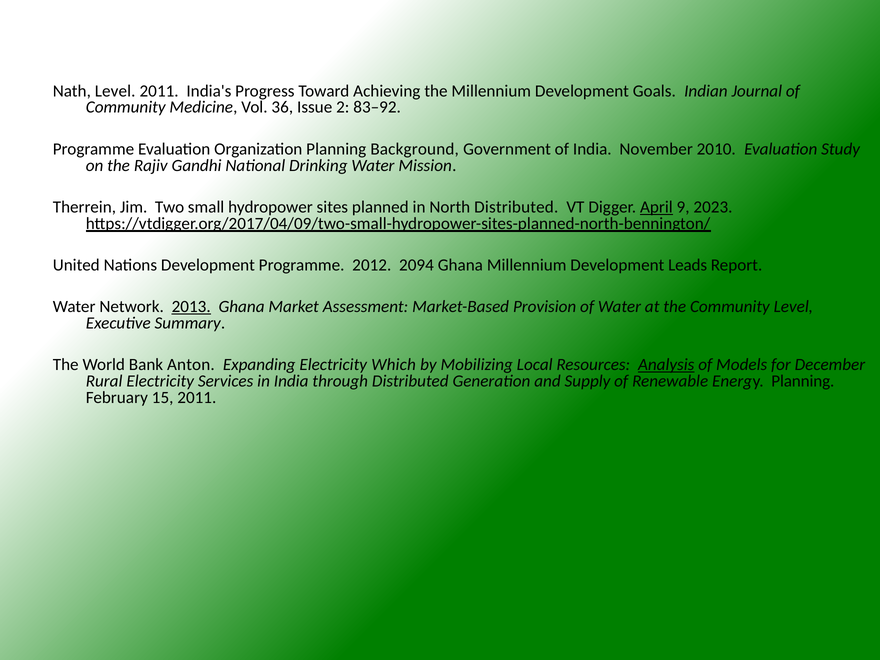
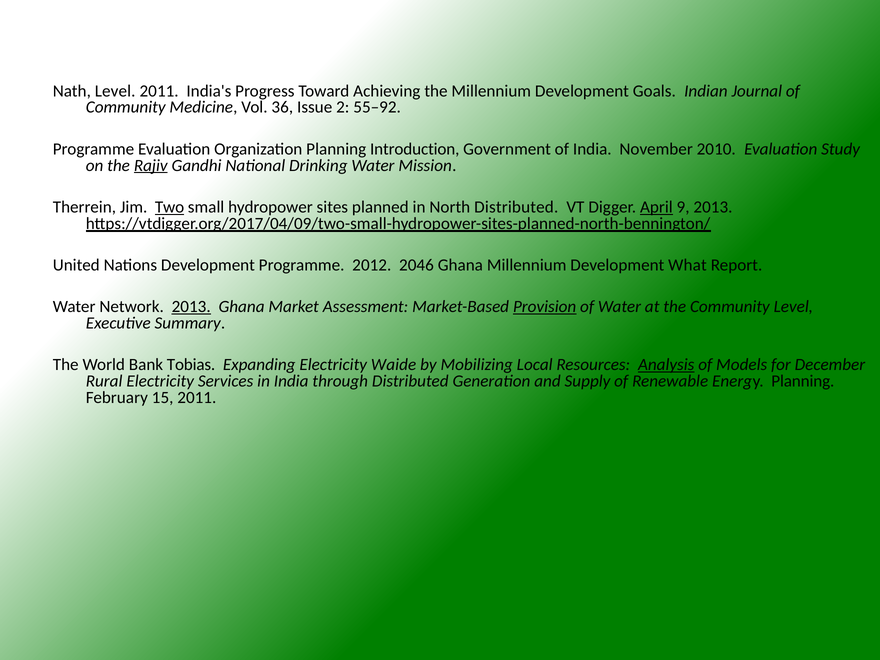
83–92: 83–92 -> 55–92 (377, 107)
Background: Background -> Introduction (415, 149)
Rajiv underline: none -> present (151, 165)
Two underline: none -> present (170, 207)
9 2023: 2023 -> 2013 (713, 207)
2094: 2094 -> 2046 (416, 265)
Leads: Leads -> What (687, 265)
Provision underline: none -> present (545, 307)
Anton: Anton -> Tobias (191, 365)
Which: Which -> Waide (394, 365)
